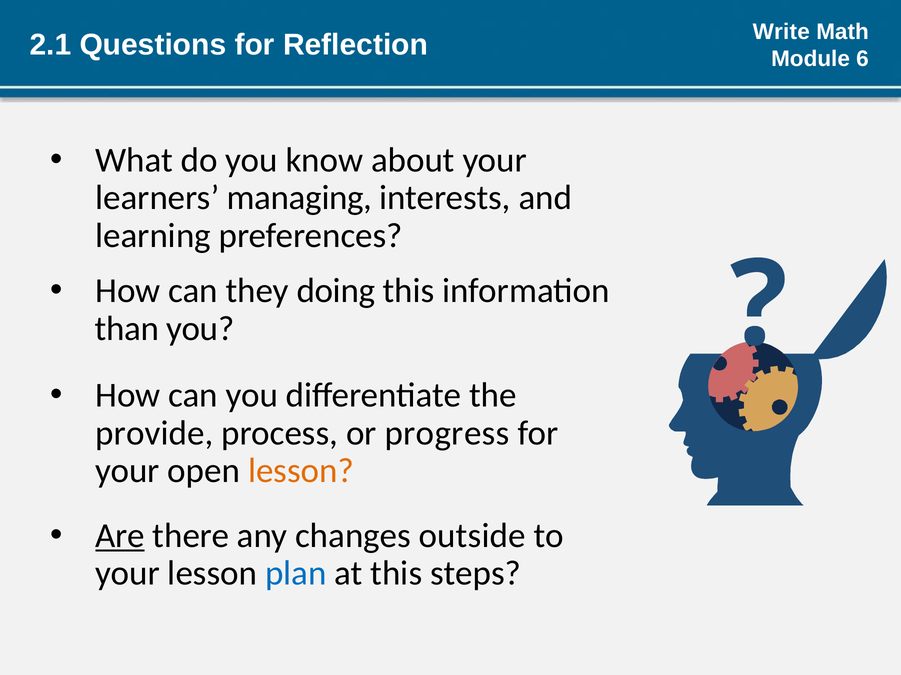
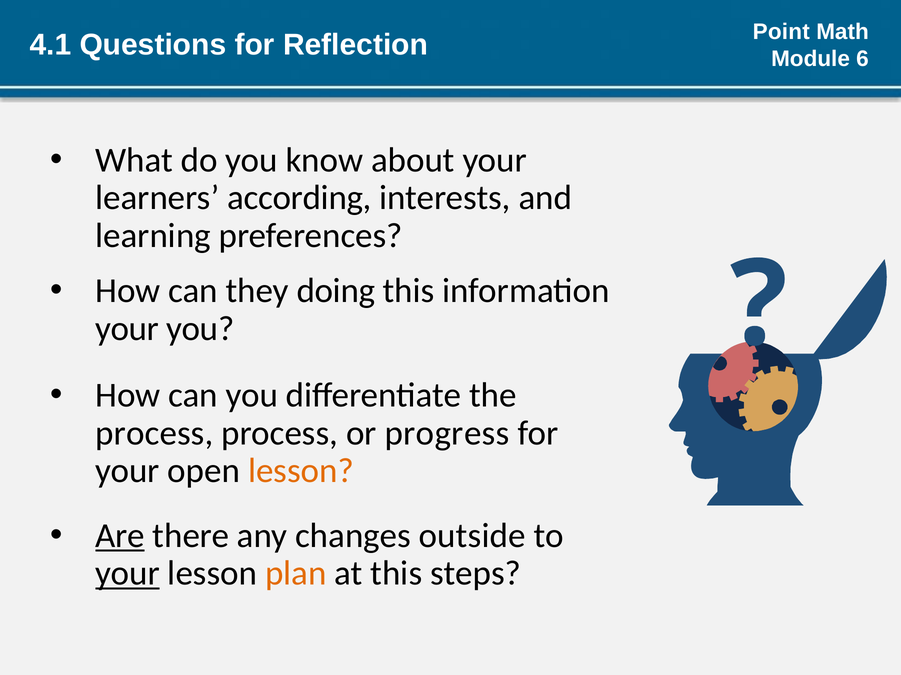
Write: Write -> Point (781, 32)
2.1: 2.1 -> 4.1 (50, 45)
managing: managing -> according (299, 198)
than: than -> your (127, 329)
provide: provide -> process (154, 434)
your underline: none -> present (128, 574)
plan colour: blue -> orange (296, 574)
